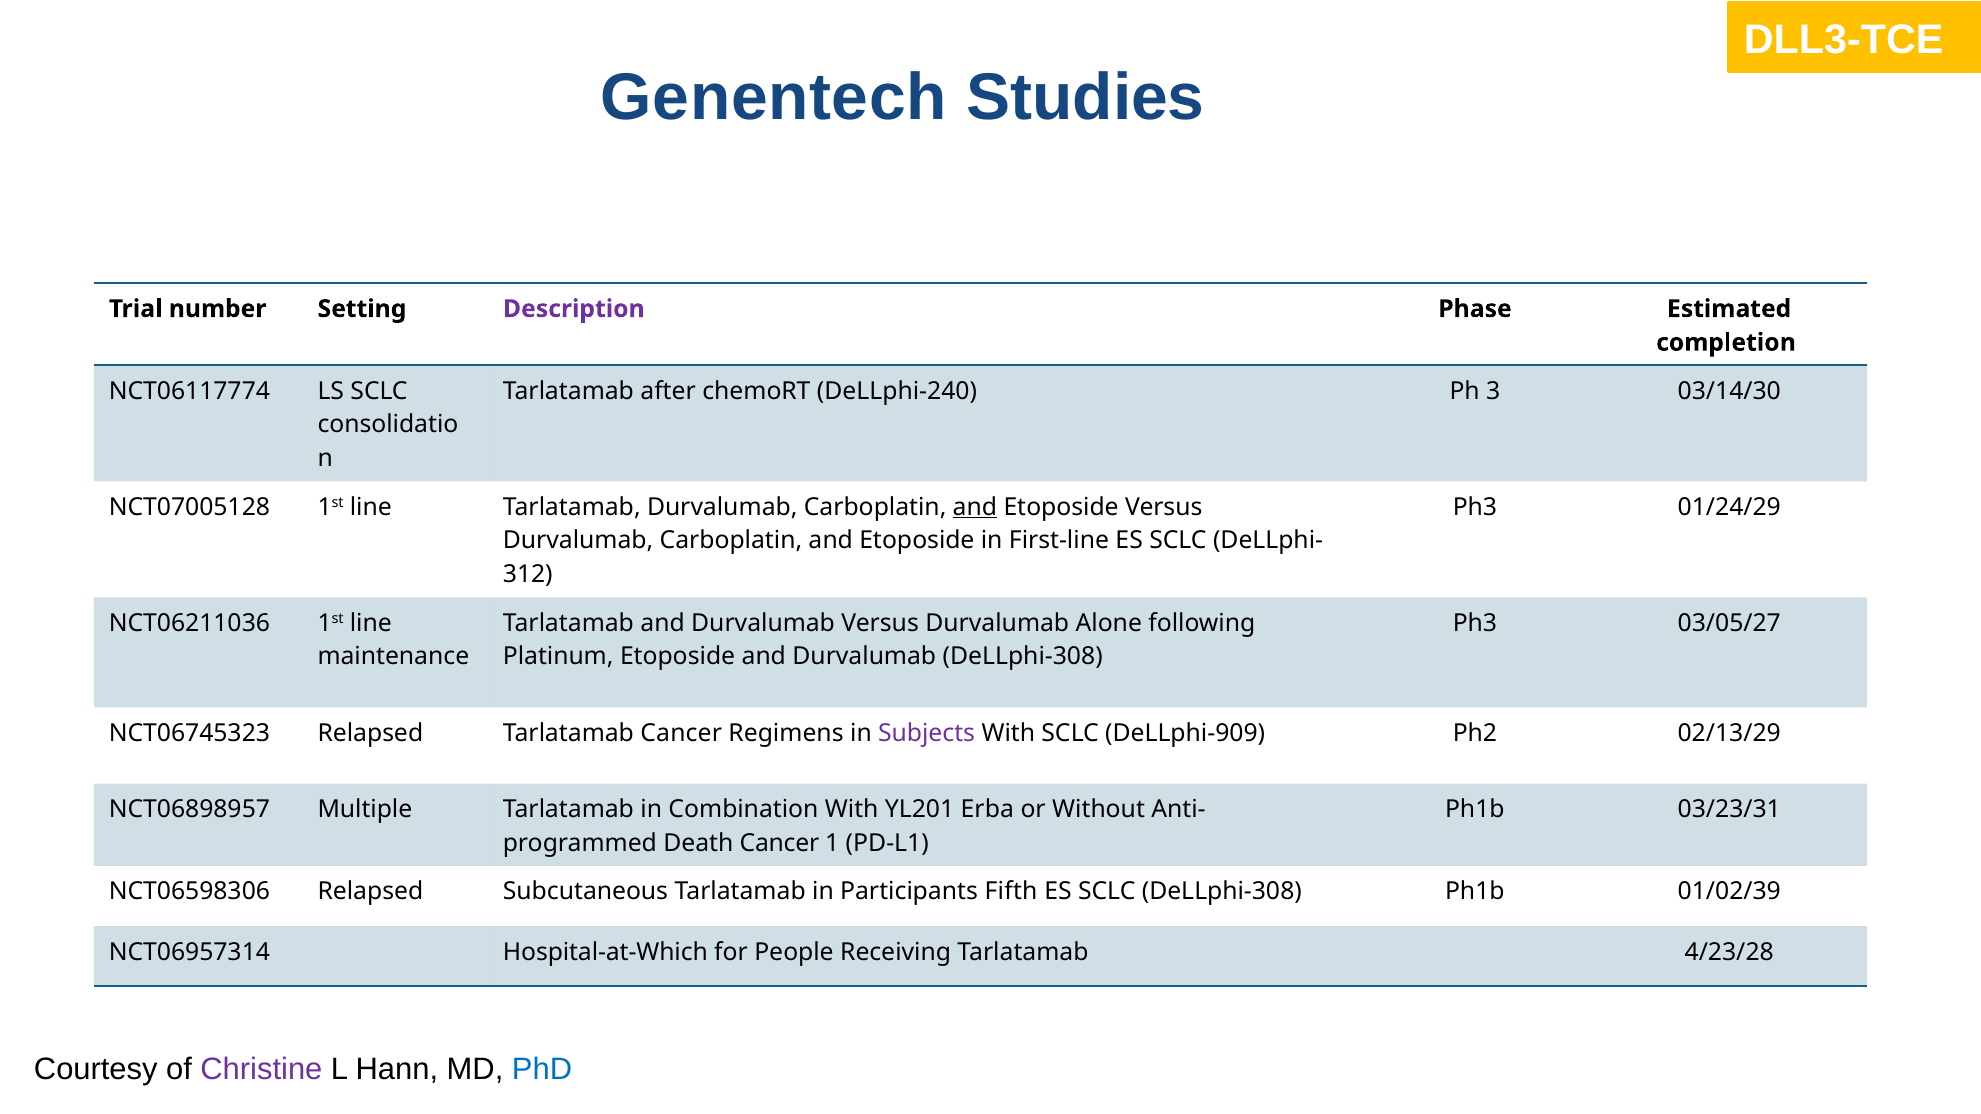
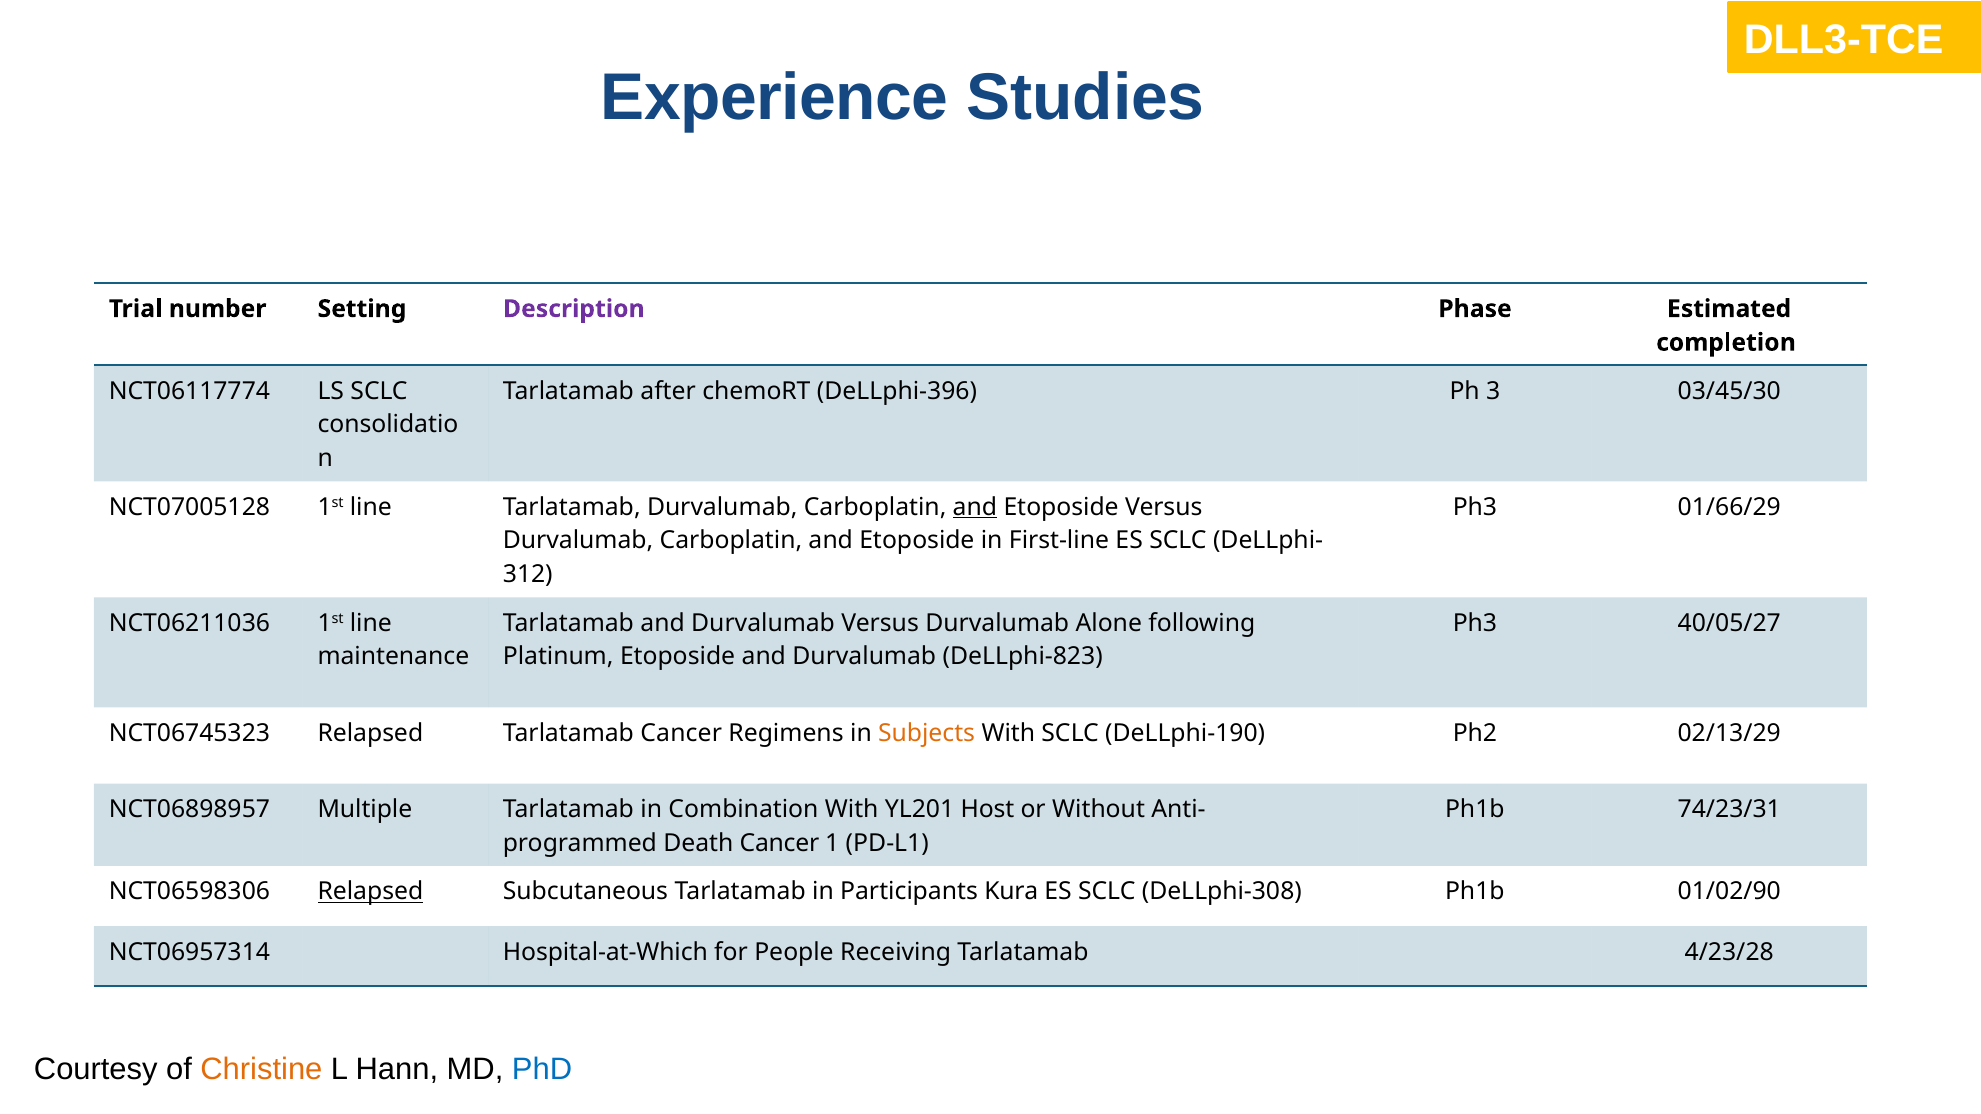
Genentech: Genentech -> Experience (774, 98)
DeLLphi-240: DeLLphi-240 -> DeLLphi-396 (897, 391)
03/14/30: 03/14/30 -> 03/45/30 (1729, 391)
01/24/29: 01/24/29 -> 01/66/29 (1729, 507)
03/05/27: 03/05/27 -> 40/05/27 (1729, 623)
Durvalumab DeLLphi-308: DeLLphi-308 -> DeLLphi-823 (1023, 657)
Subjects colour: purple -> orange (927, 733)
DeLLphi-909: DeLLphi-909 -> DeLLphi-190 (1185, 733)
Erba: Erba -> Host (987, 810)
03/23/31: 03/23/31 -> 74/23/31 (1729, 810)
Relapsed underline: none -> present (370, 892)
Fifth: Fifth -> Kura (1011, 892)
01/02/39: 01/02/39 -> 01/02/90 (1729, 892)
Christine colour: purple -> orange (261, 1070)
